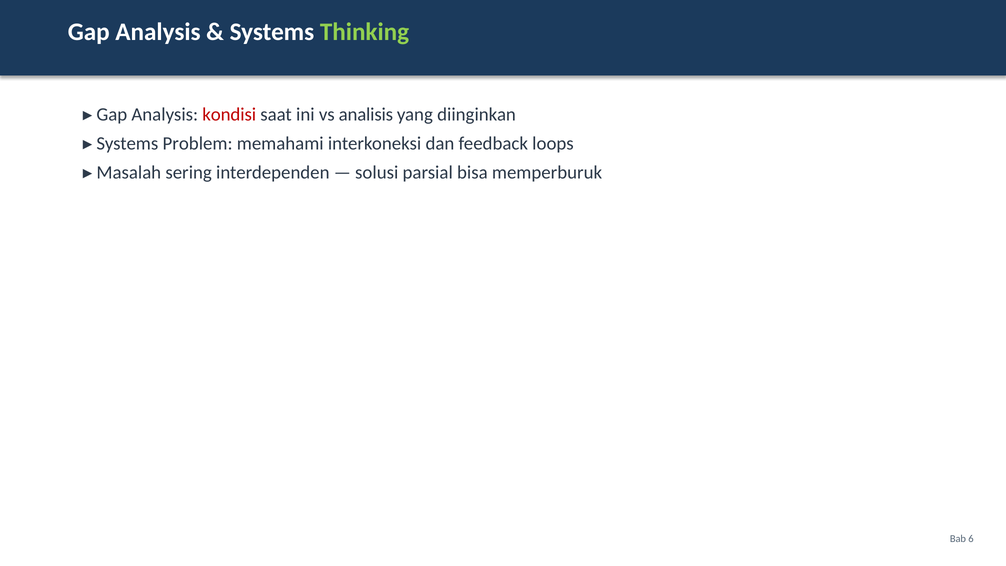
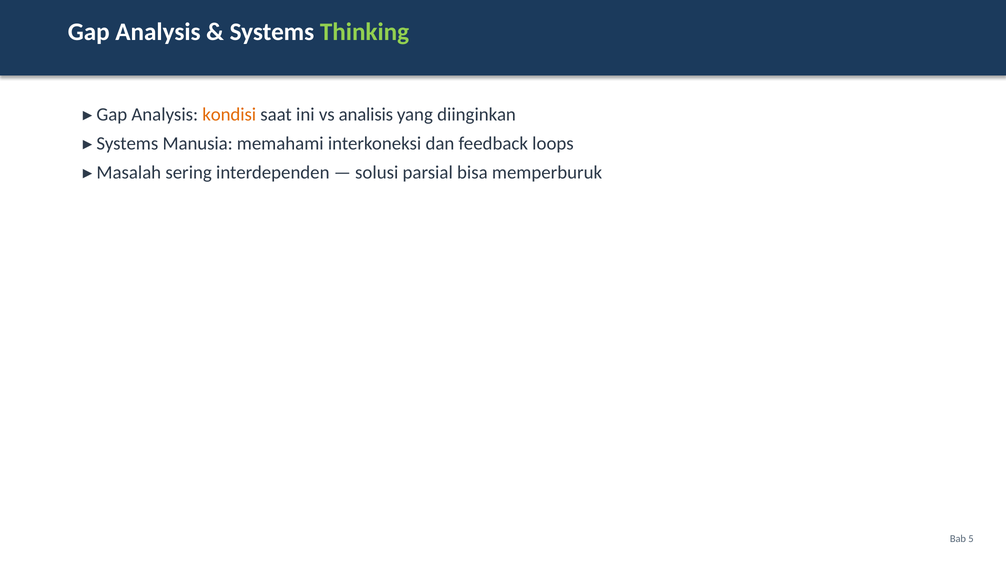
kondisi colour: red -> orange (229, 114)
Problem: Problem -> Manusia (198, 143)
6: 6 -> 5 (971, 539)
